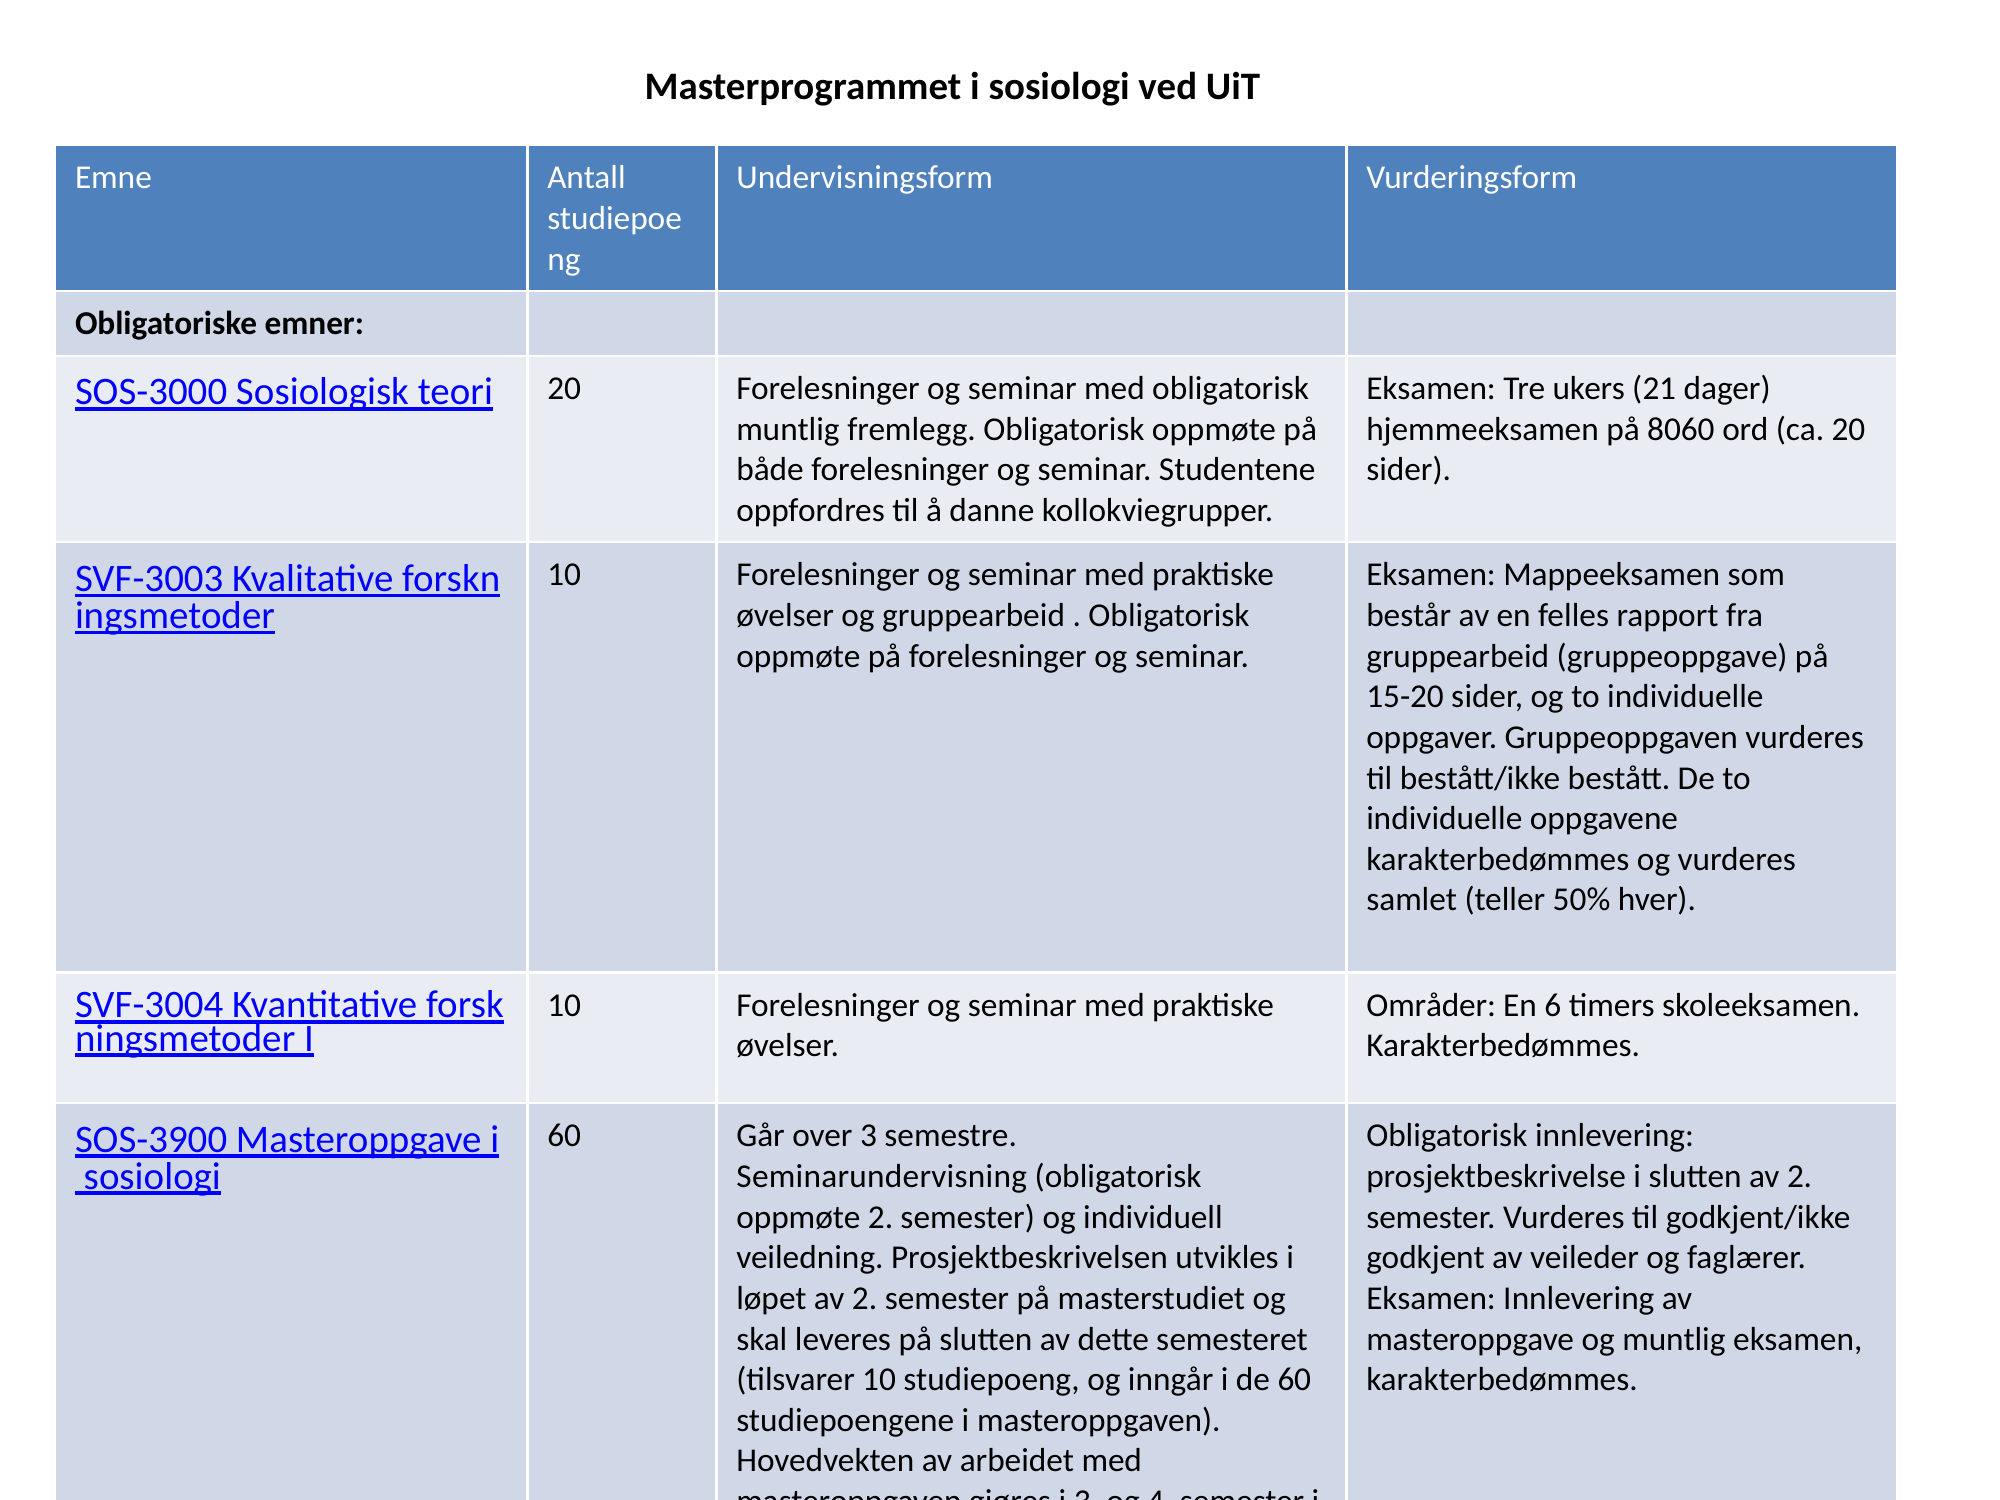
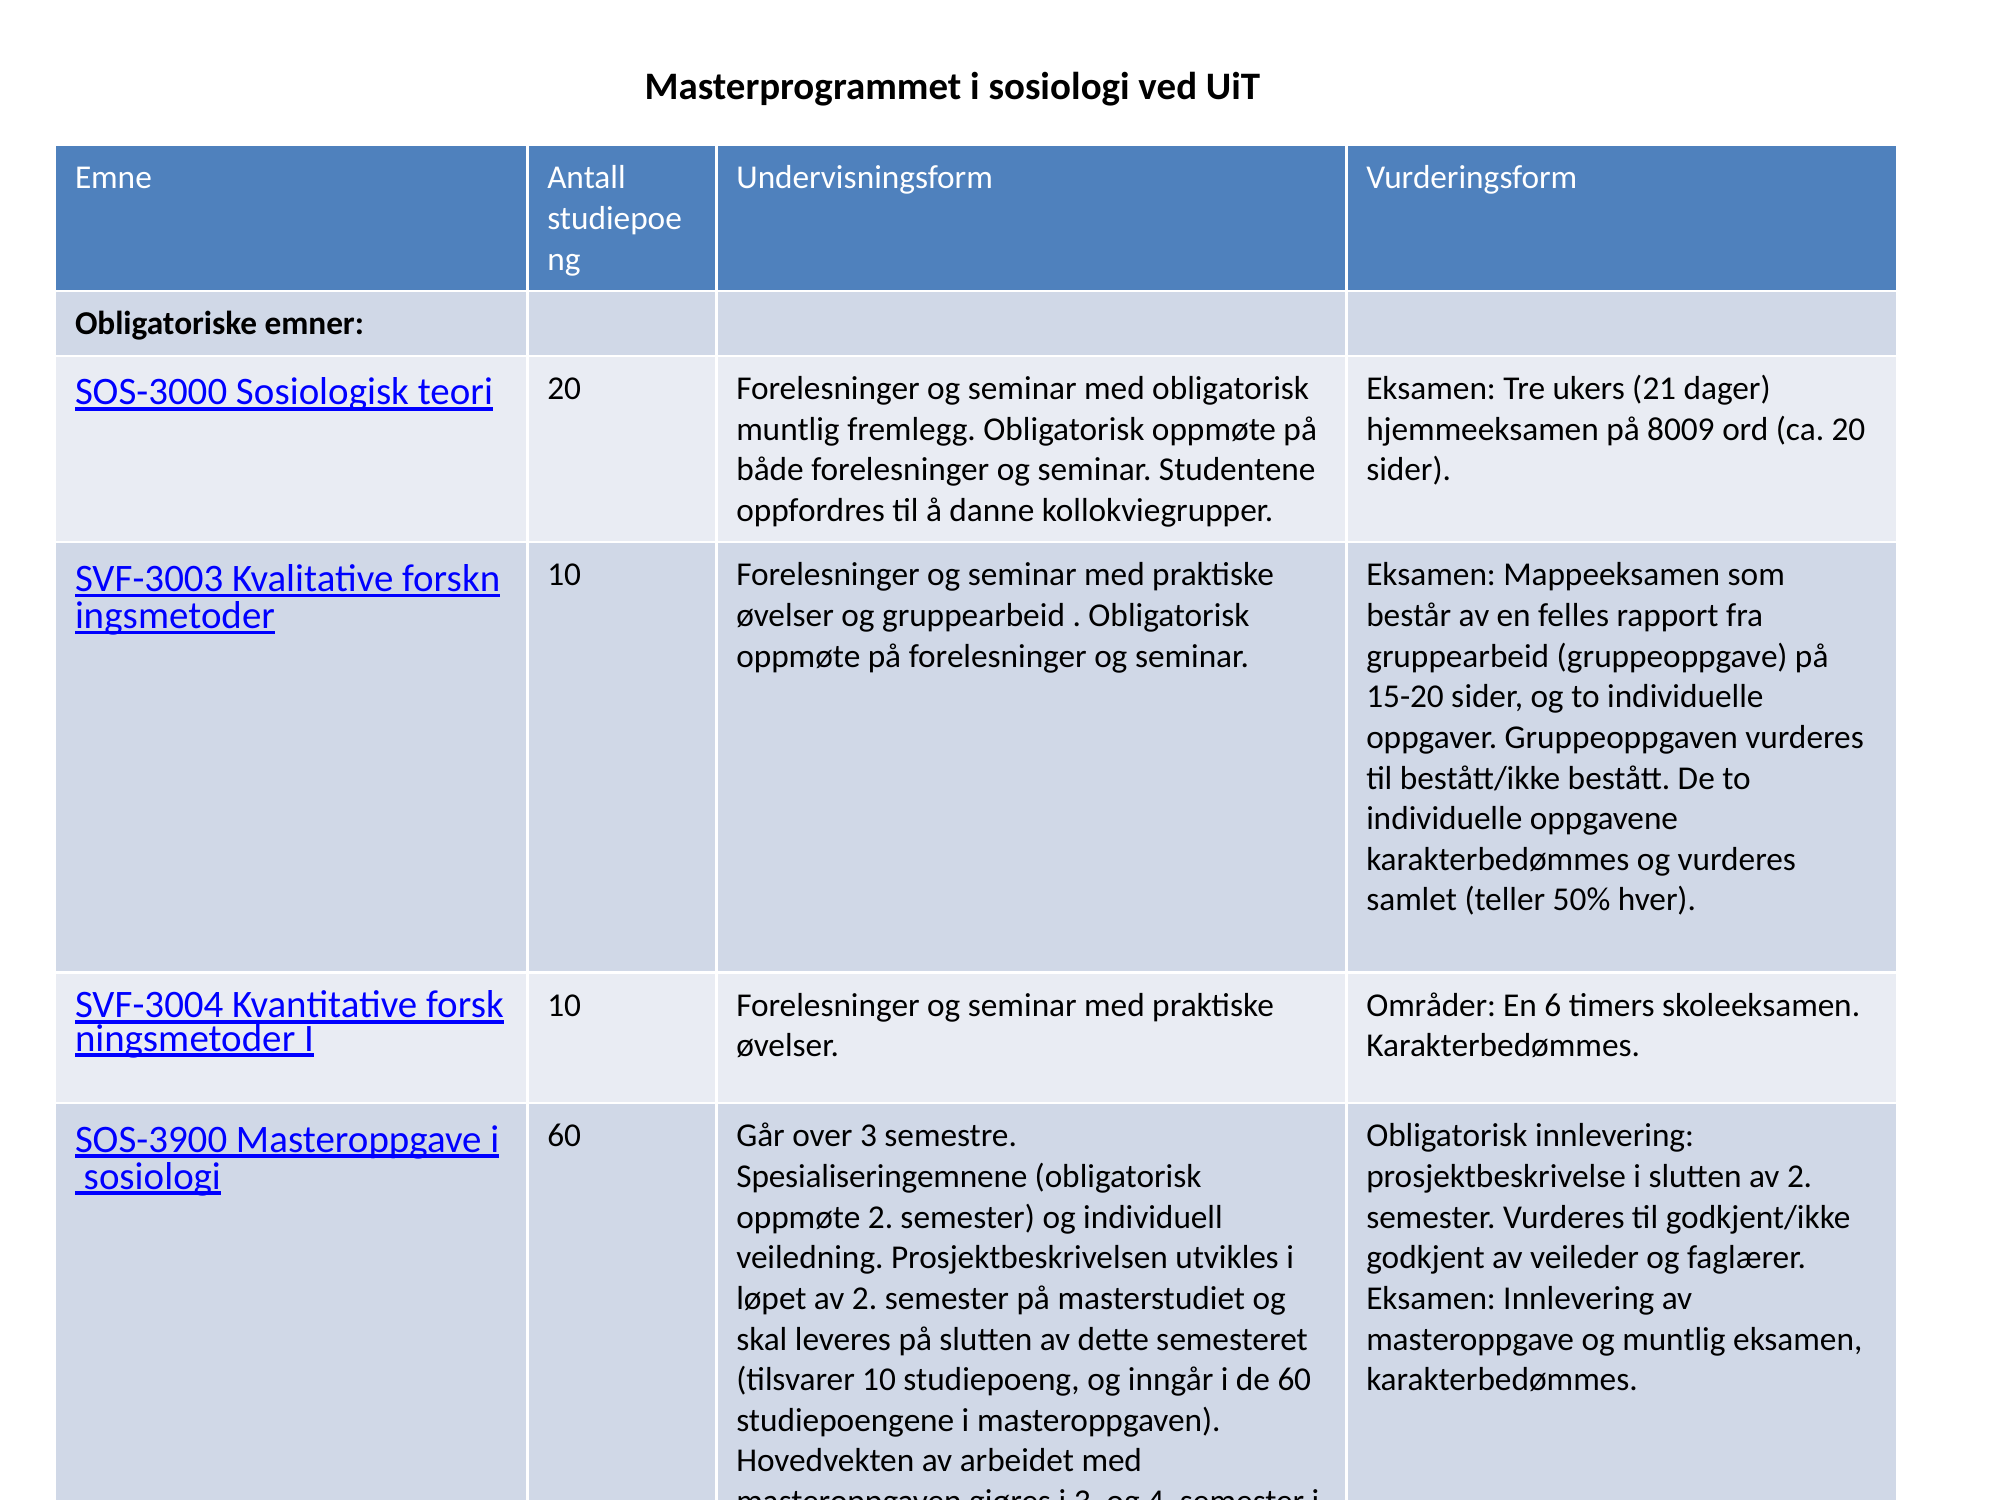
8060: 8060 -> 8009 (1681, 429)
Seminarundervisning: Seminarundervisning -> Spesialiseringemnene (882, 1176)
